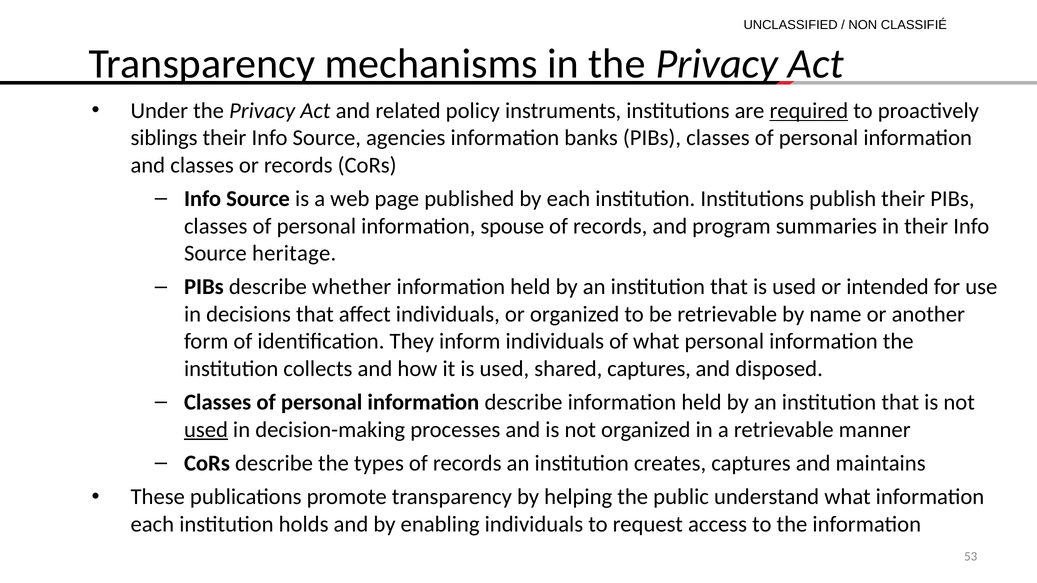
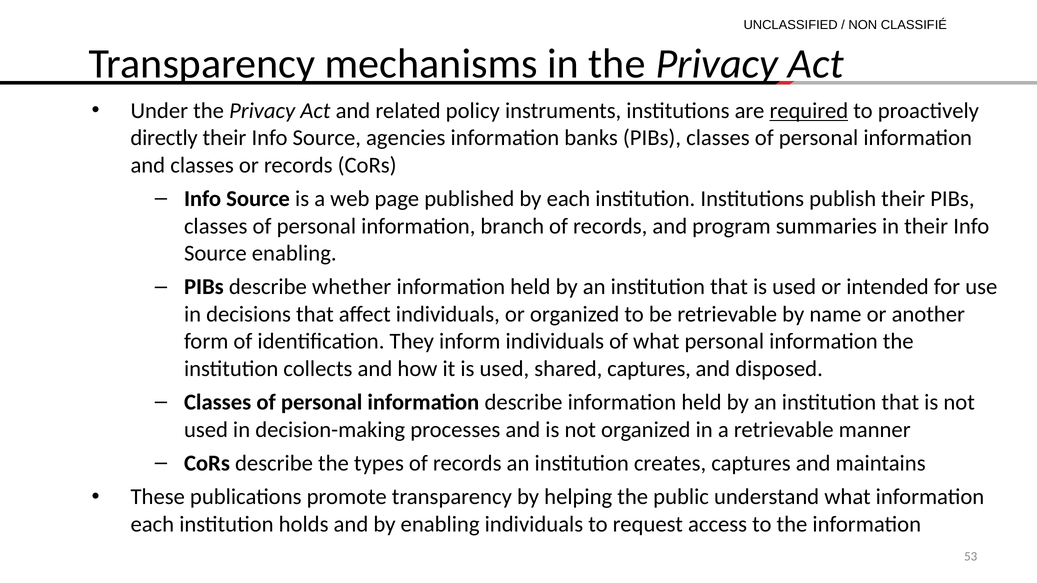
siblings: siblings -> directly (164, 138)
spouse: spouse -> branch (512, 226)
Source heritage: heritage -> enabling (294, 253)
used underline: present -> none (206, 430)
